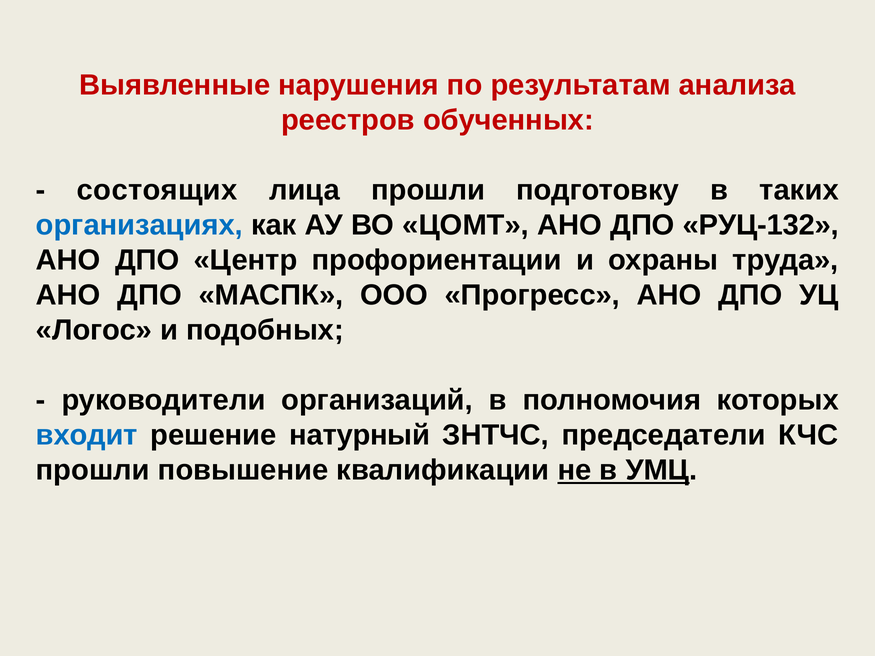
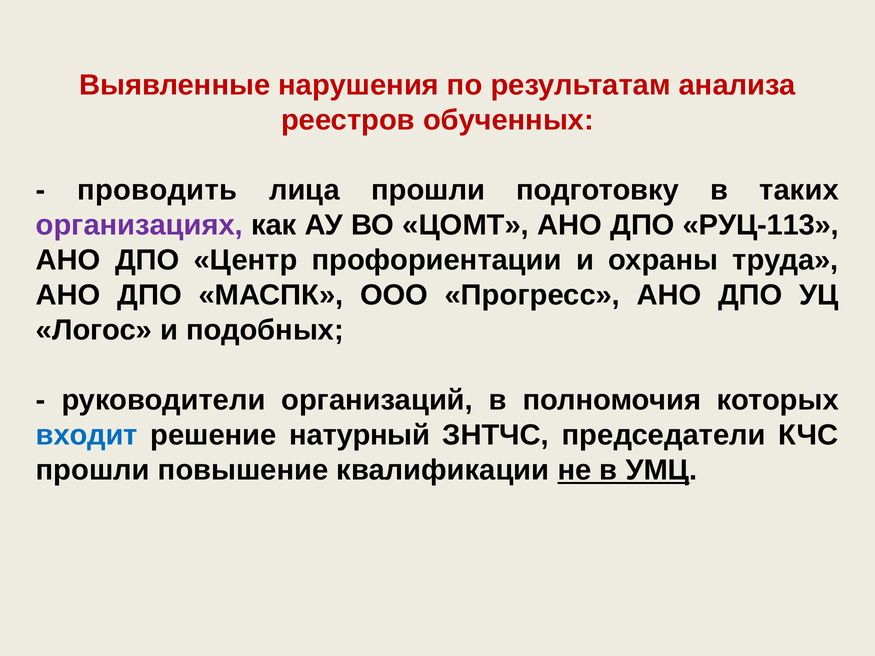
состоящих: состоящих -> проводить (157, 190)
организациях colour: blue -> purple (139, 225)
РУЦ-132: РУЦ-132 -> РУЦ-113 (761, 225)
